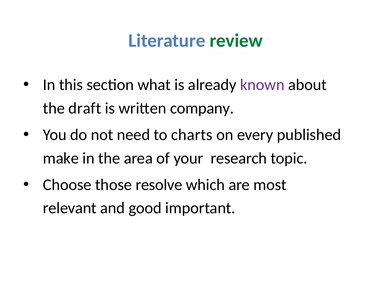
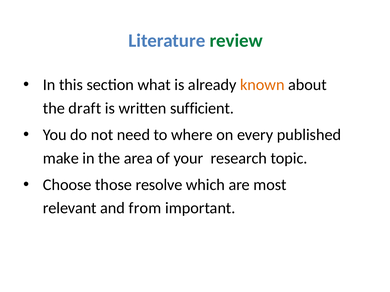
known colour: purple -> orange (262, 85)
company: company -> sufficient (202, 108)
charts: charts -> where (192, 135)
good: good -> from (145, 208)
